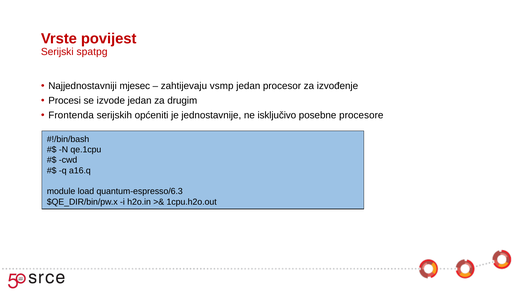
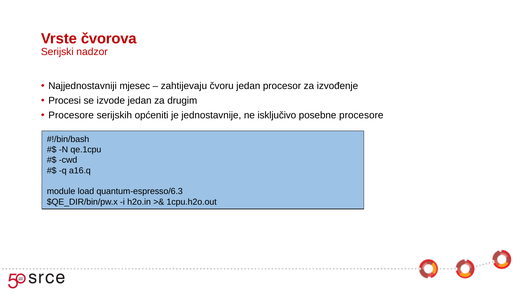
povijest: povijest -> čvorova (109, 38)
spatpg: spatpg -> nadzor (92, 52)
vsmp: vsmp -> čvoru (222, 86)
Frontenda: Frontenda -> Procesore (71, 115)
